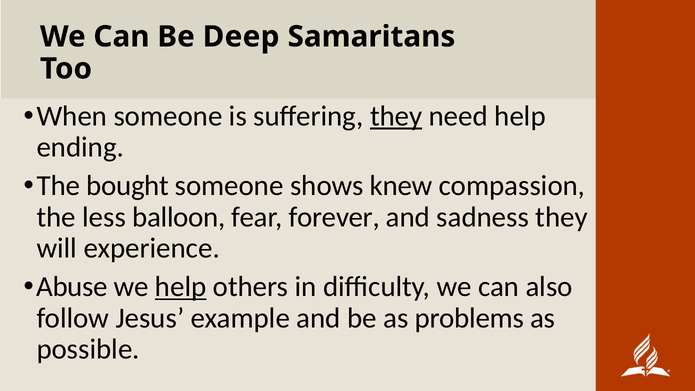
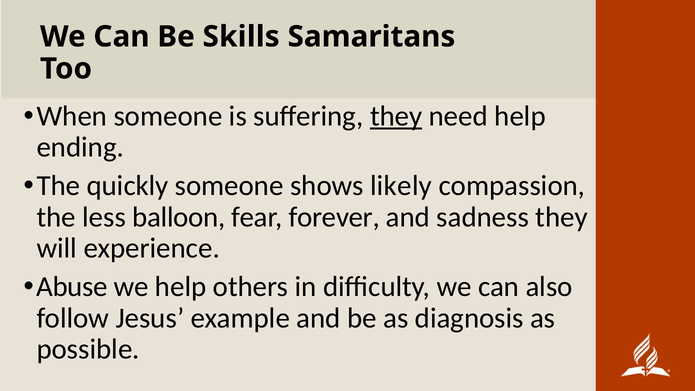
Deep: Deep -> Skills (241, 37)
bought: bought -> quickly (128, 186)
knew: knew -> likely (401, 186)
help underline: present -> none (181, 287)
problems: problems -> diagnosis (469, 318)
